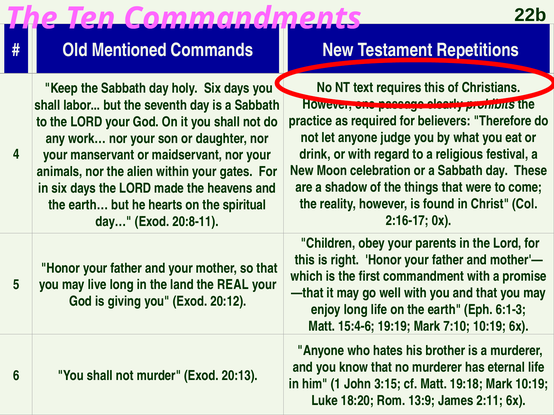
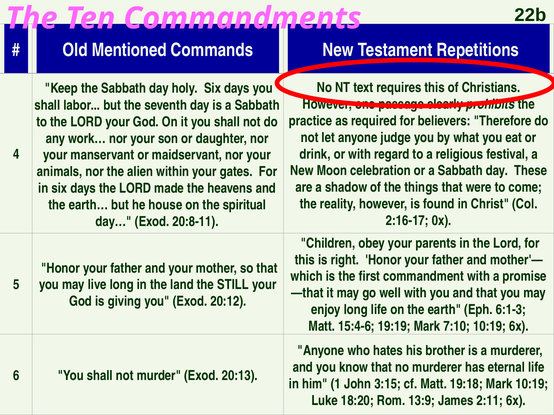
hearts: hearts -> house (165, 205)
REAL: REAL -> STILL (233, 285)
